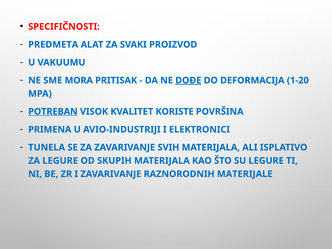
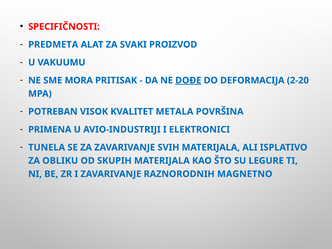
1-20: 1-20 -> 2-20 (298, 80)
POTREBAN underline: present -> none (53, 112)
KORISTE: KORISTE -> METALA (175, 112)
ZA LEGURE: LEGURE -> OBLIKU (60, 161)
MATERIJALE: MATERIJALE -> MAGNETNO (245, 174)
